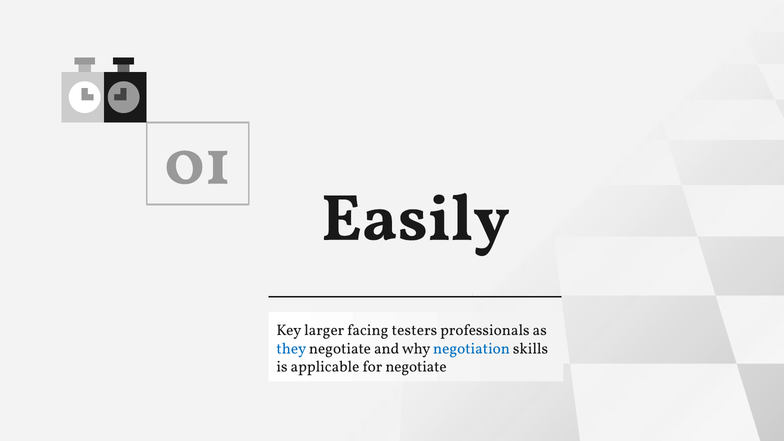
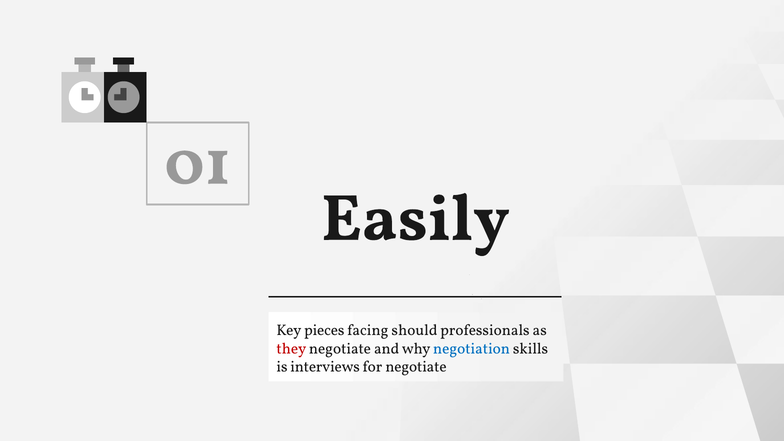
larger: larger -> pieces (324, 330)
testers: testers -> should (415, 330)
they colour: blue -> red (291, 349)
applicable: applicable -> interviews (325, 367)
